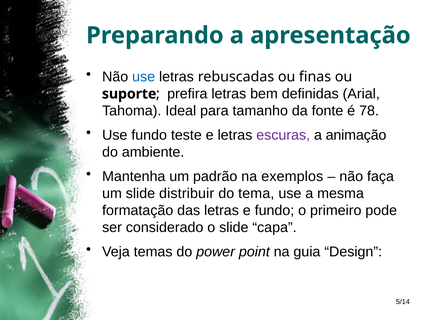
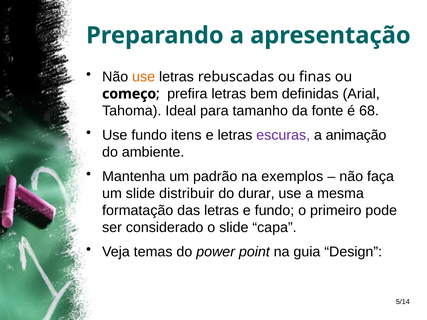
use colour: blue -> orange (144, 77)
suporte: suporte -> começo (129, 94)
78: 78 -> 68 (369, 111)
teste: teste -> itens (186, 135)
tema: tema -> durar (256, 194)
